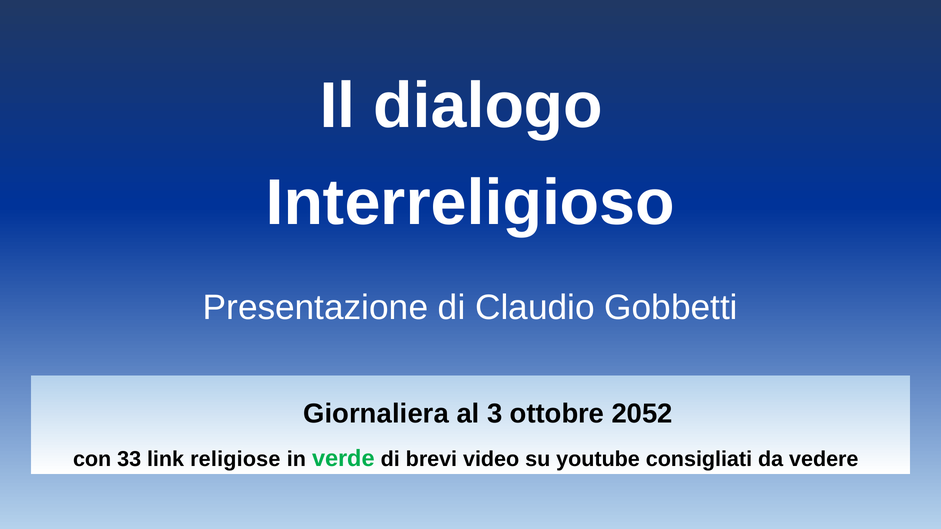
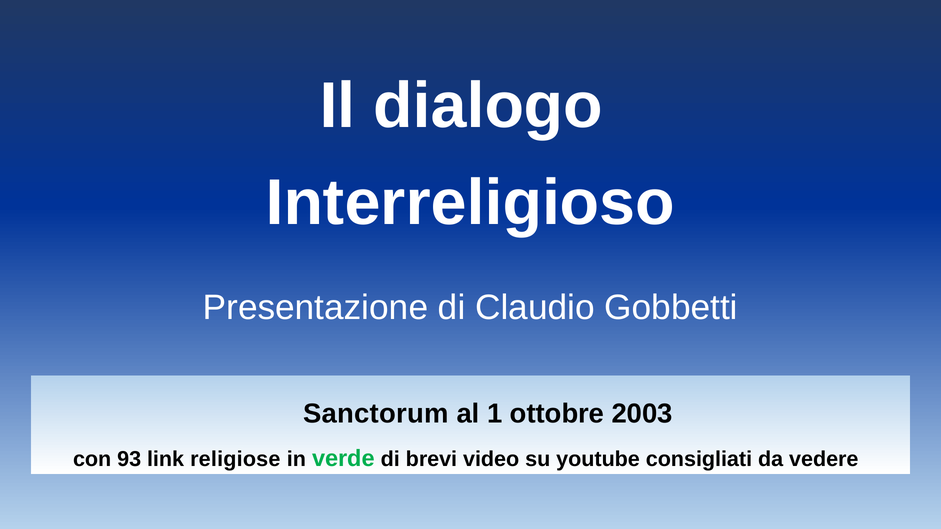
Giornaliera: Giornaliera -> Sanctorum (376, 414)
3: 3 -> 1 (495, 414)
2052: 2052 -> 2003 (642, 414)
33: 33 -> 93 (129, 459)
